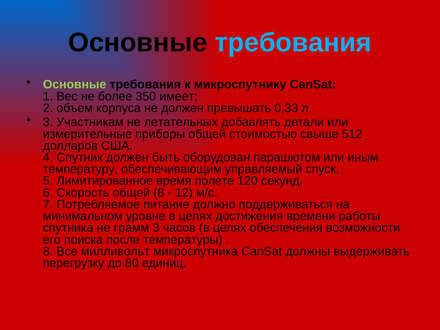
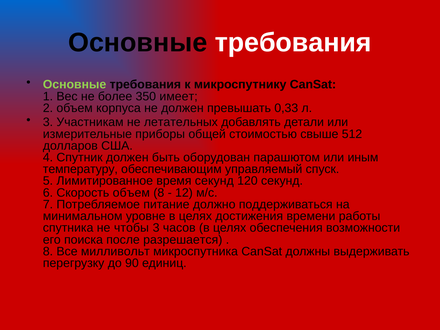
требования colour: light blue -> white (293, 43)
время полете: полете -> секунд (214, 181)
Скорость общей: общей -> объем (131, 193)
грамм: грамм -> чтобы (131, 228)
температуры: температуры -> разрешается (183, 240)
80: 80 -> 90 (132, 263)
